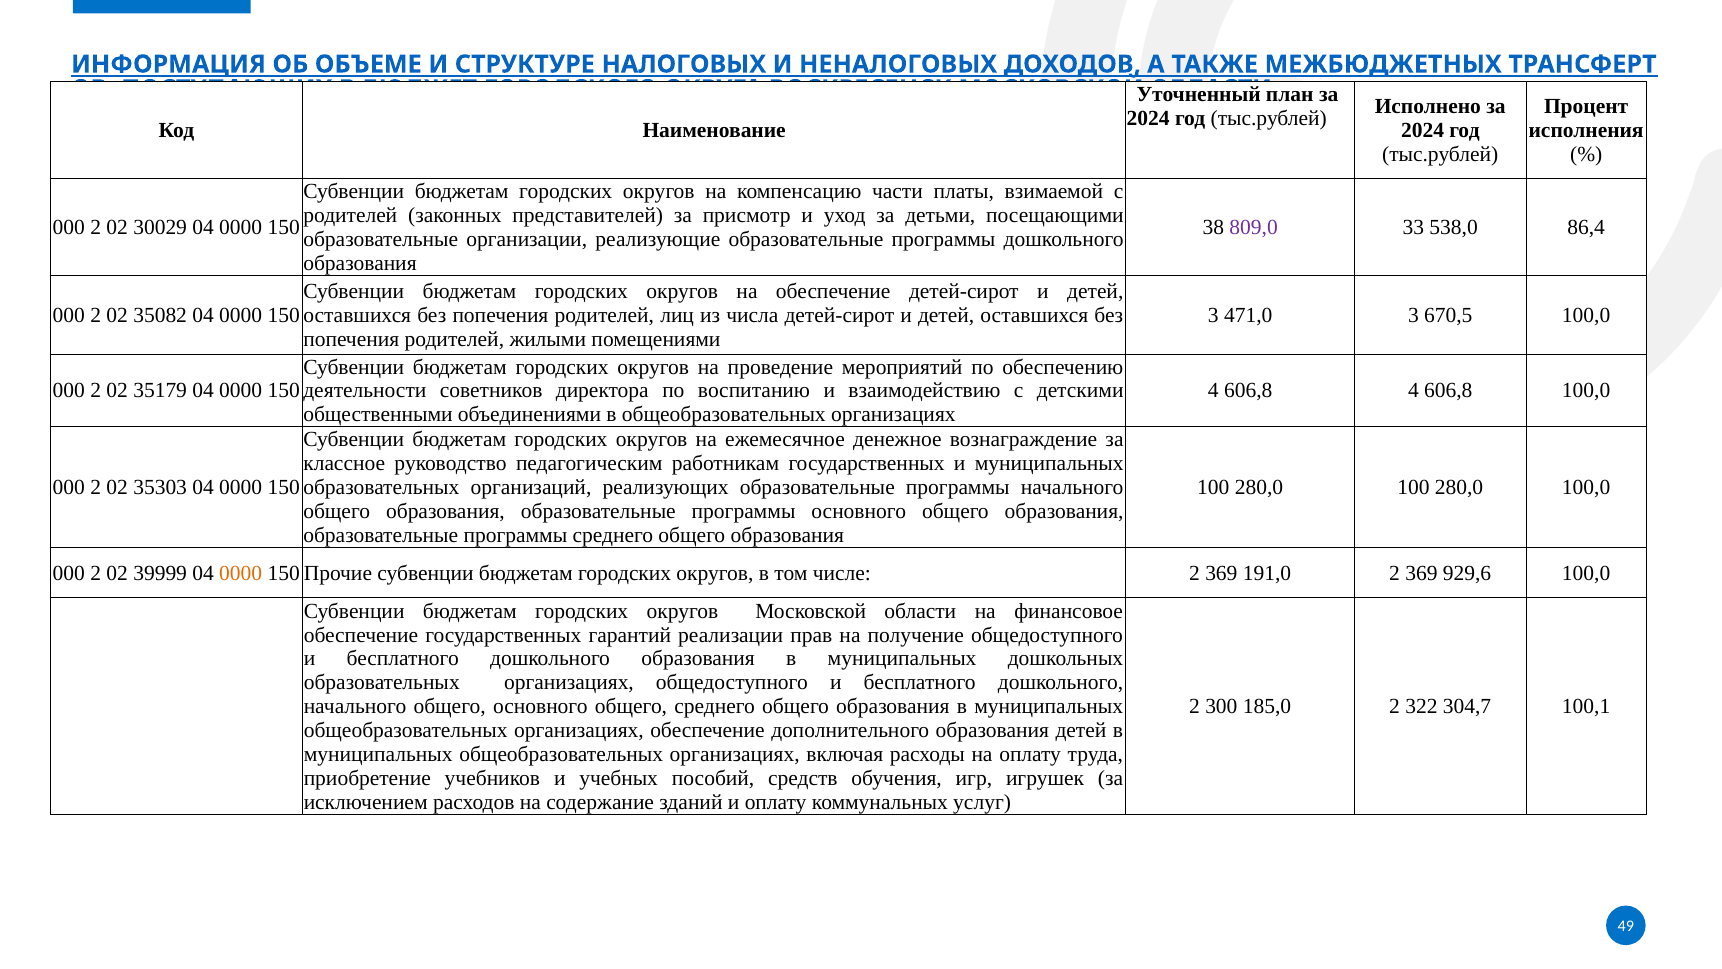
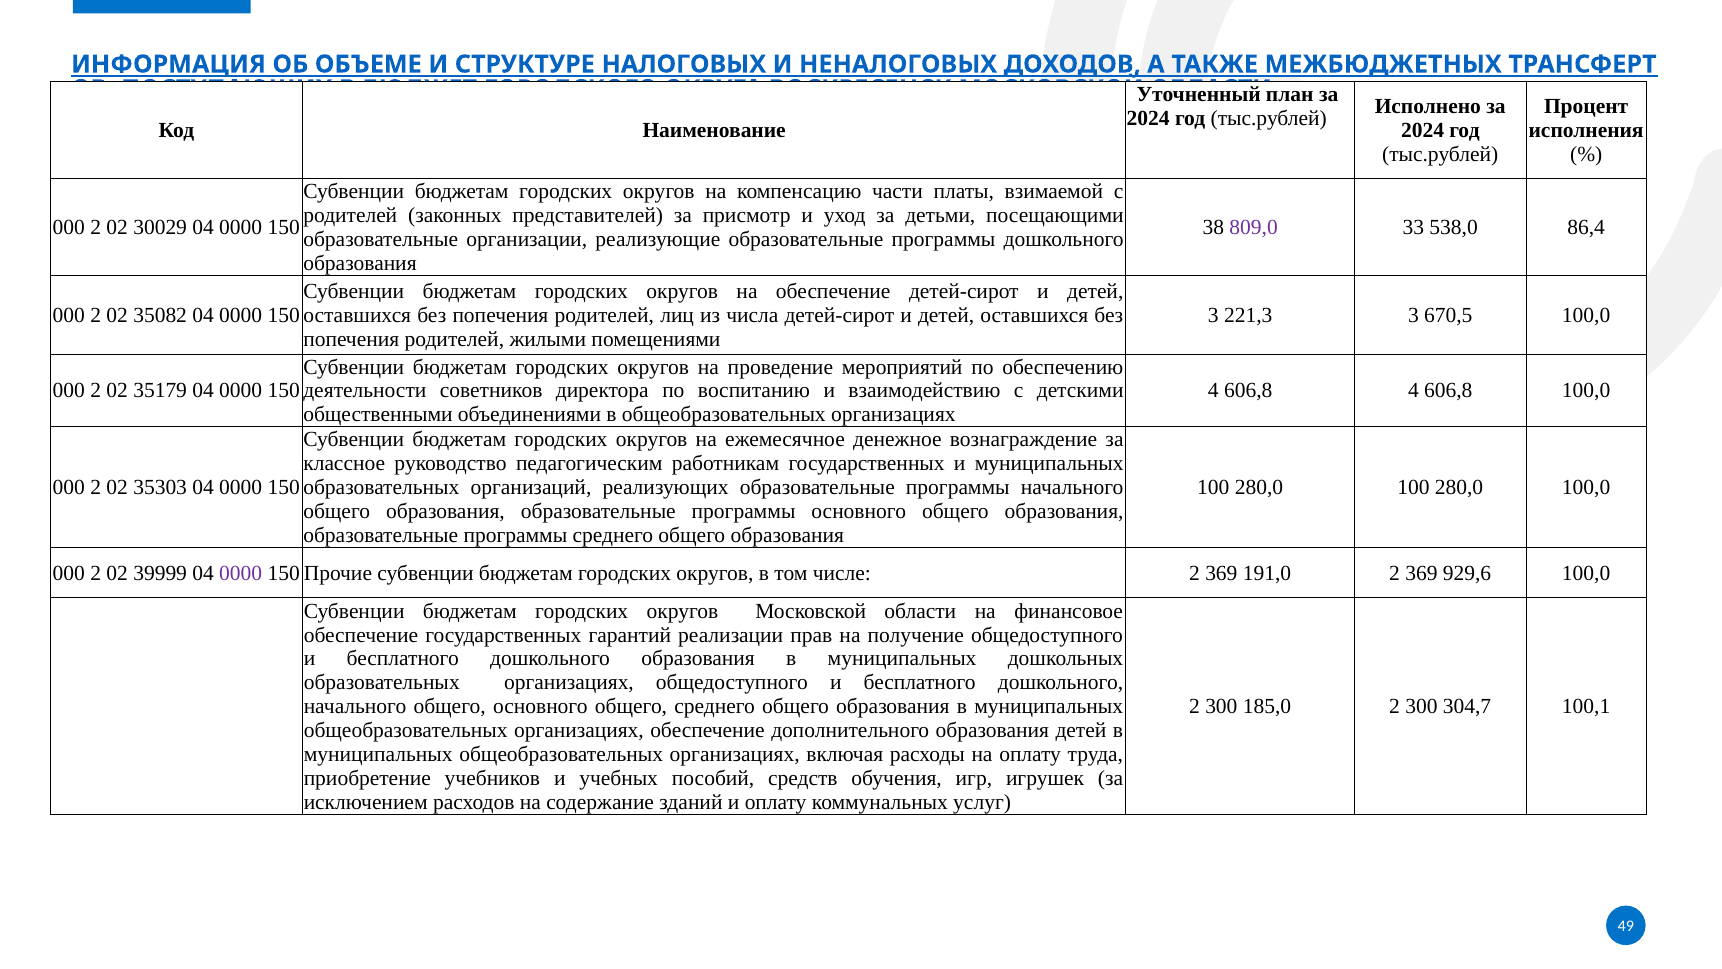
471,0: 471,0 -> 221,3 (1248, 315)
0000 colour: orange -> purple (241, 573)
185,0 2 322: 322 -> 300 (1421, 706)
